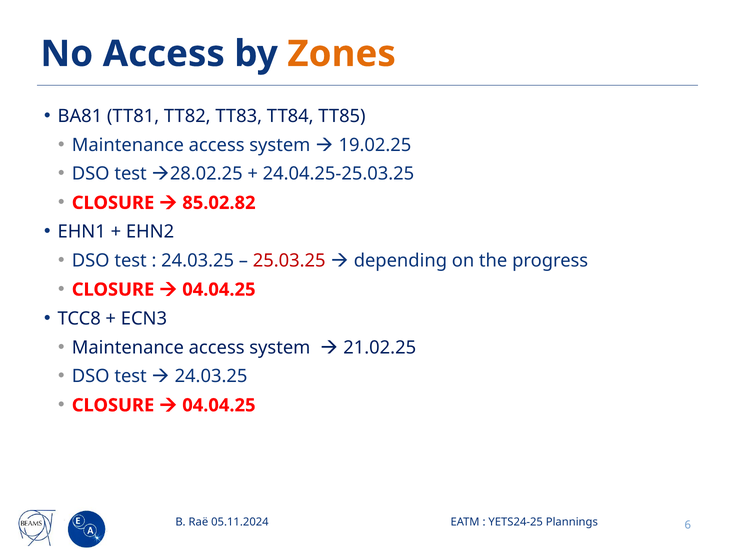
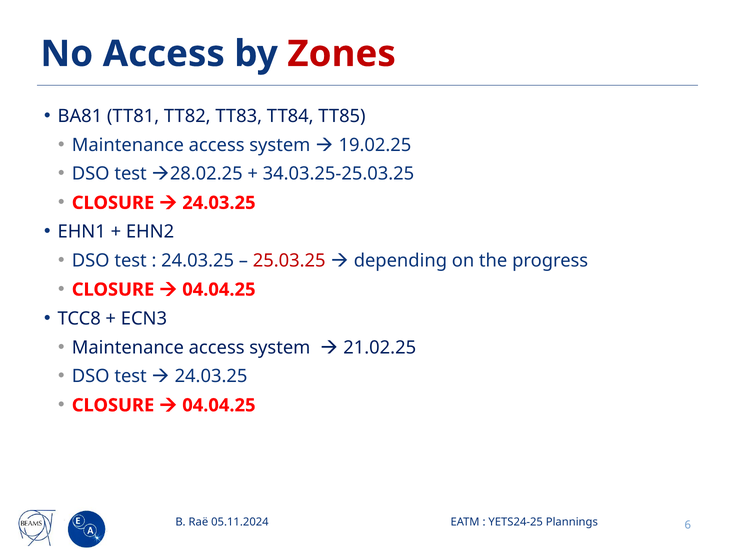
Zones colour: orange -> red (342, 54)
24.04.25-25.03.25: 24.04.25-25.03.25 -> 34.03.25-25.03.25 (338, 174)
85.02.82: 85.02.82 -> 24.03.25 (219, 203)
